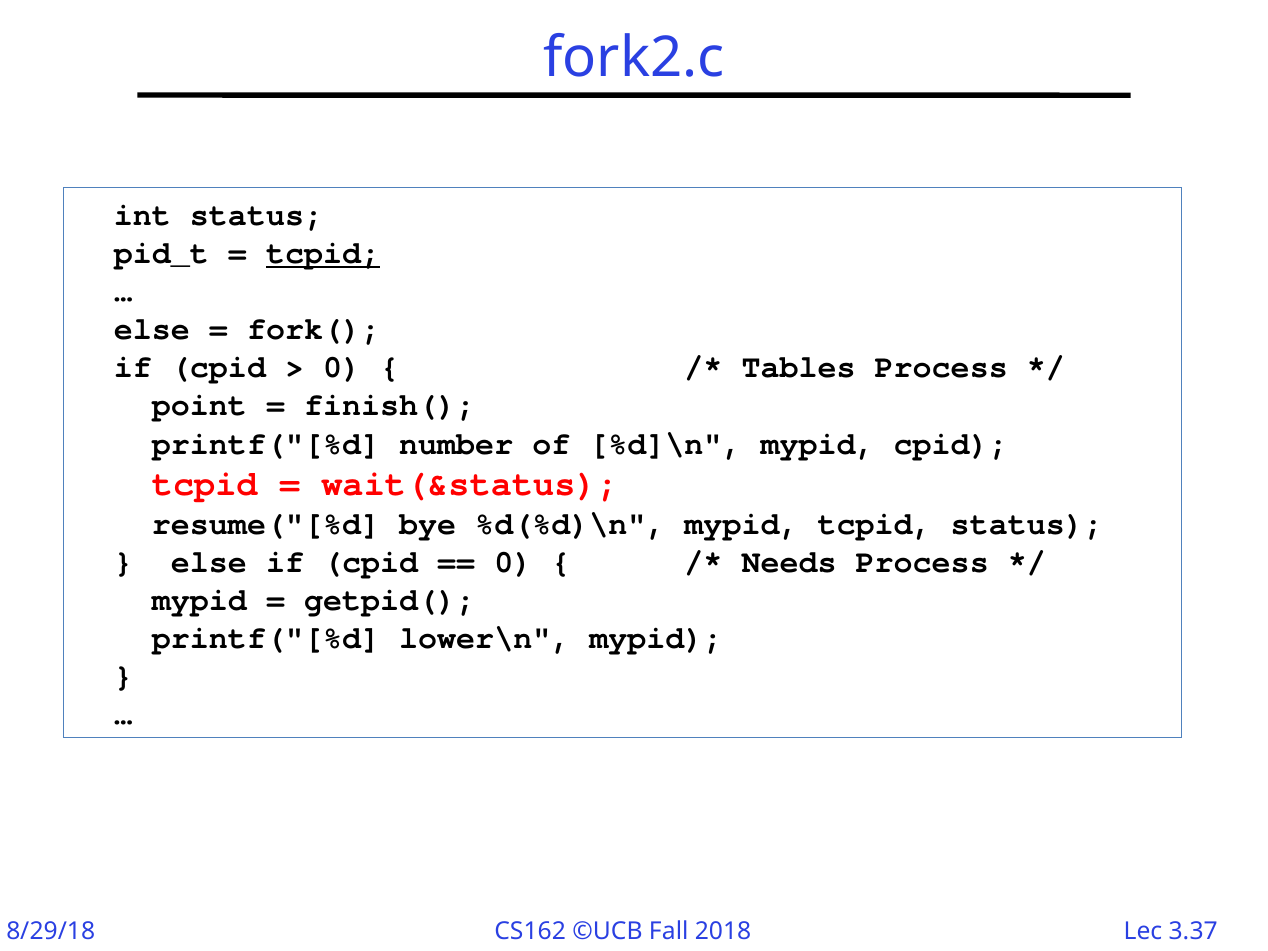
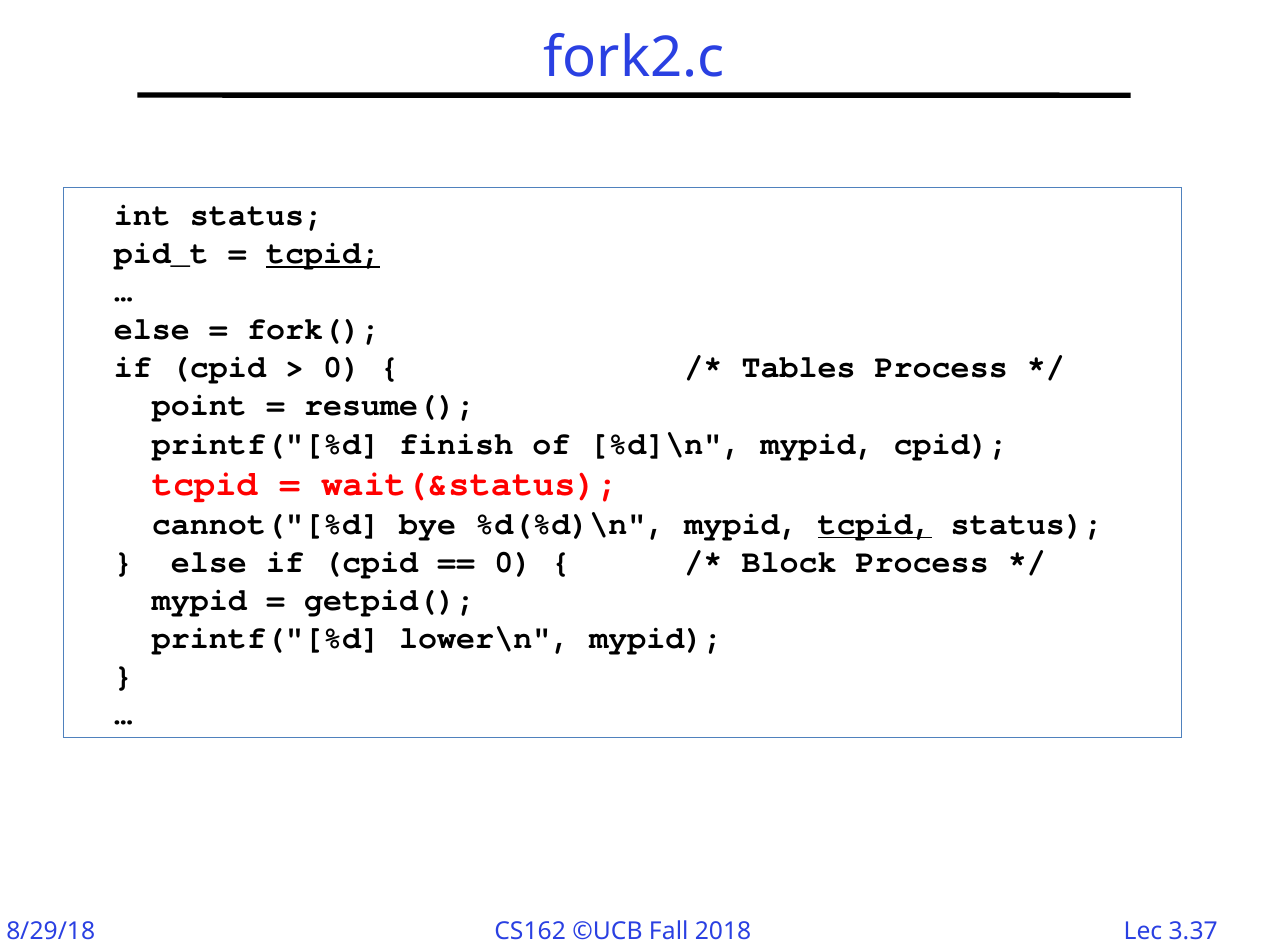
finish(: finish( -> resume( (390, 406)
number: number -> finish (456, 444)
resume("[%d: resume("[%d -> cannot("[%d (266, 524)
tcpid underline: none -> present (875, 524)
Needs: Needs -> Block (789, 562)
